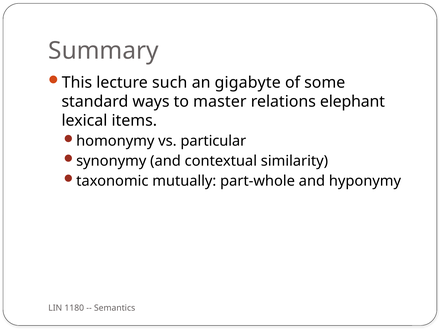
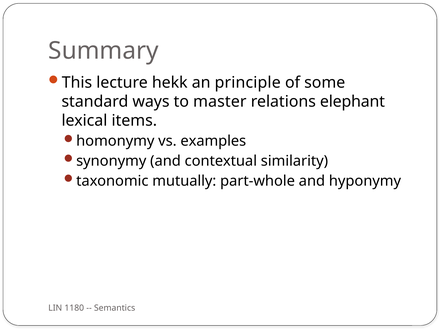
such: such -> hekk (170, 82)
gigabyte: gigabyte -> principle (248, 82)
particular: particular -> examples (213, 141)
